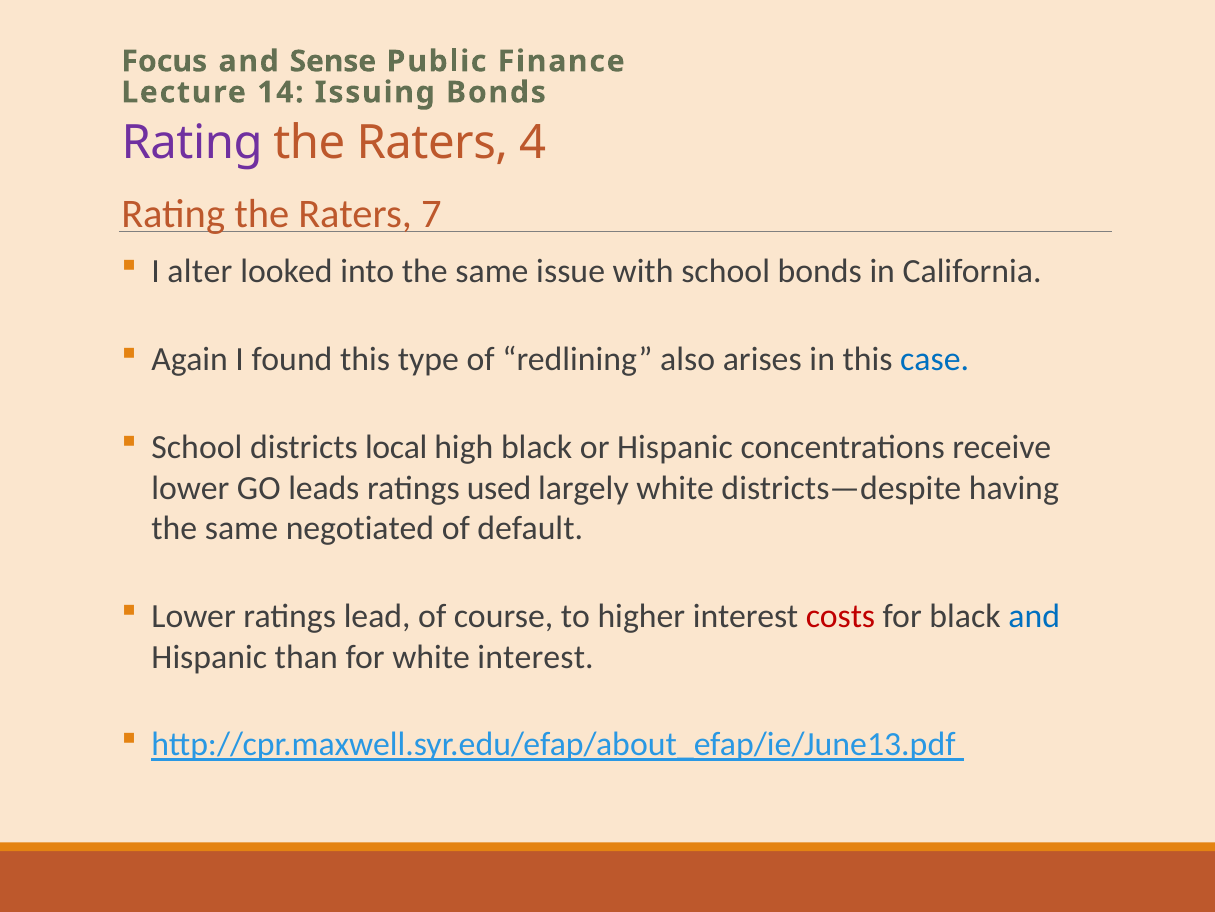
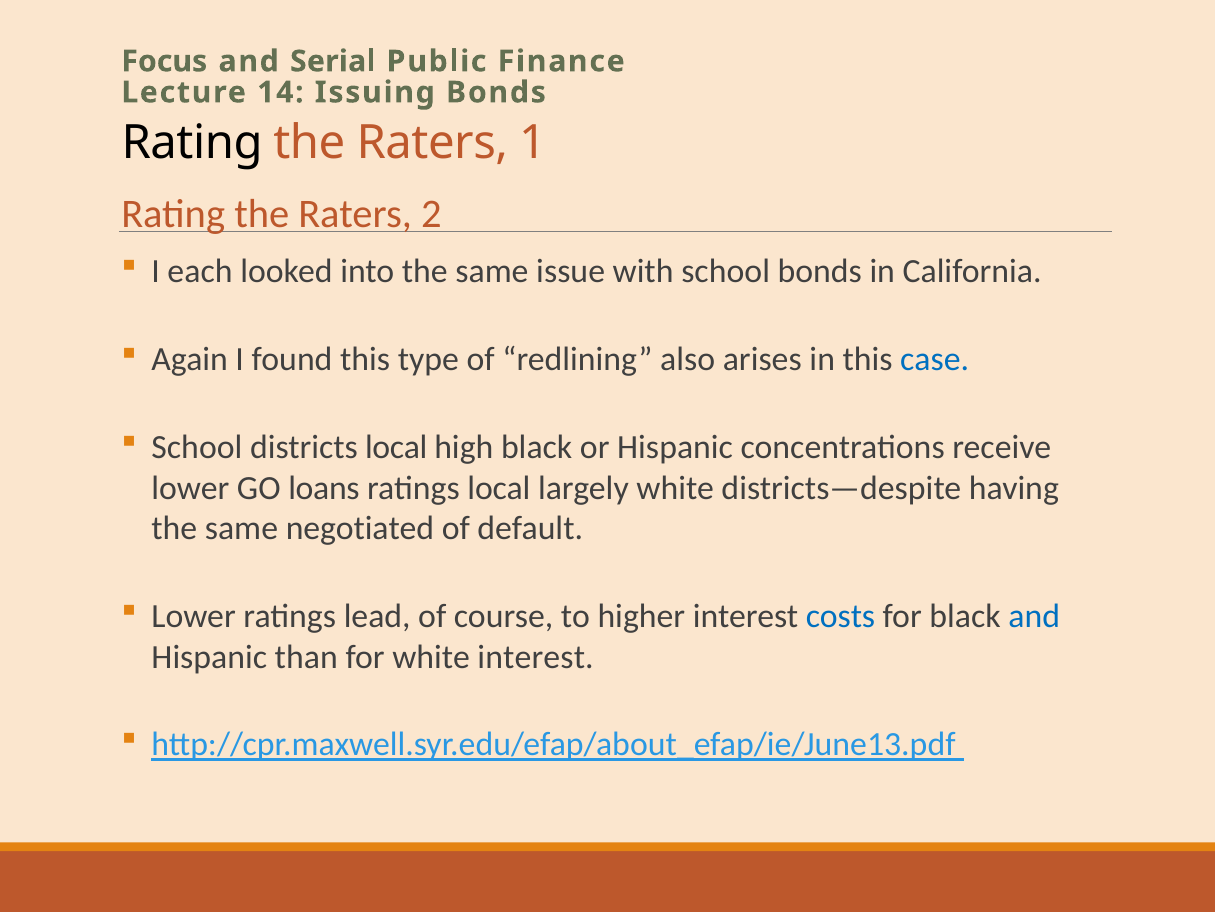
Sense: Sense -> Serial (333, 61)
Rating colour: purple -> black (192, 143)
4: 4 -> 1 (533, 143)
7: 7 -> 2 (431, 214)
alter: alter -> each (200, 272)
leads: leads -> loans (324, 488)
ratings used: used -> local (499, 488)
costs colour: red -> blue (840, 616)
